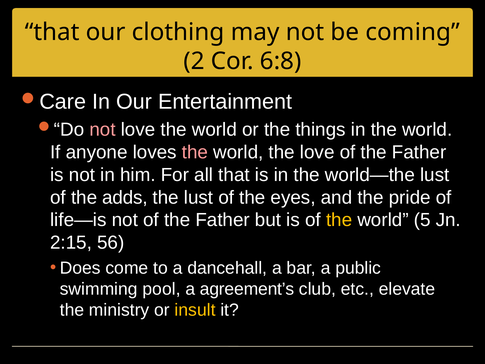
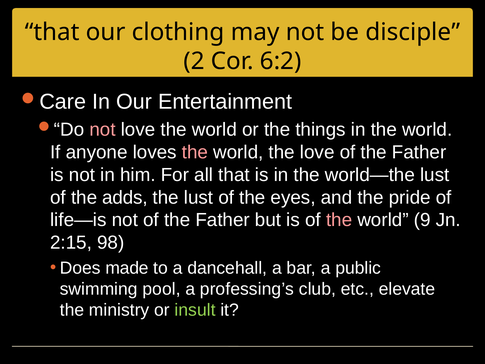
coming: coming -> disciple (413, 32)
6:8: 6:8 -> 6:2 (281, 61)
the colour: yellow -> pink (339, 220)
5: 5 -> 9 (422, 220)
56: 56 -> 98 (111, 243)
come: come -> made (127, 268)
agreement’s: agreement’s -> professing’s (247, 289)
insult colour: yellow -> light green (195, 310)
